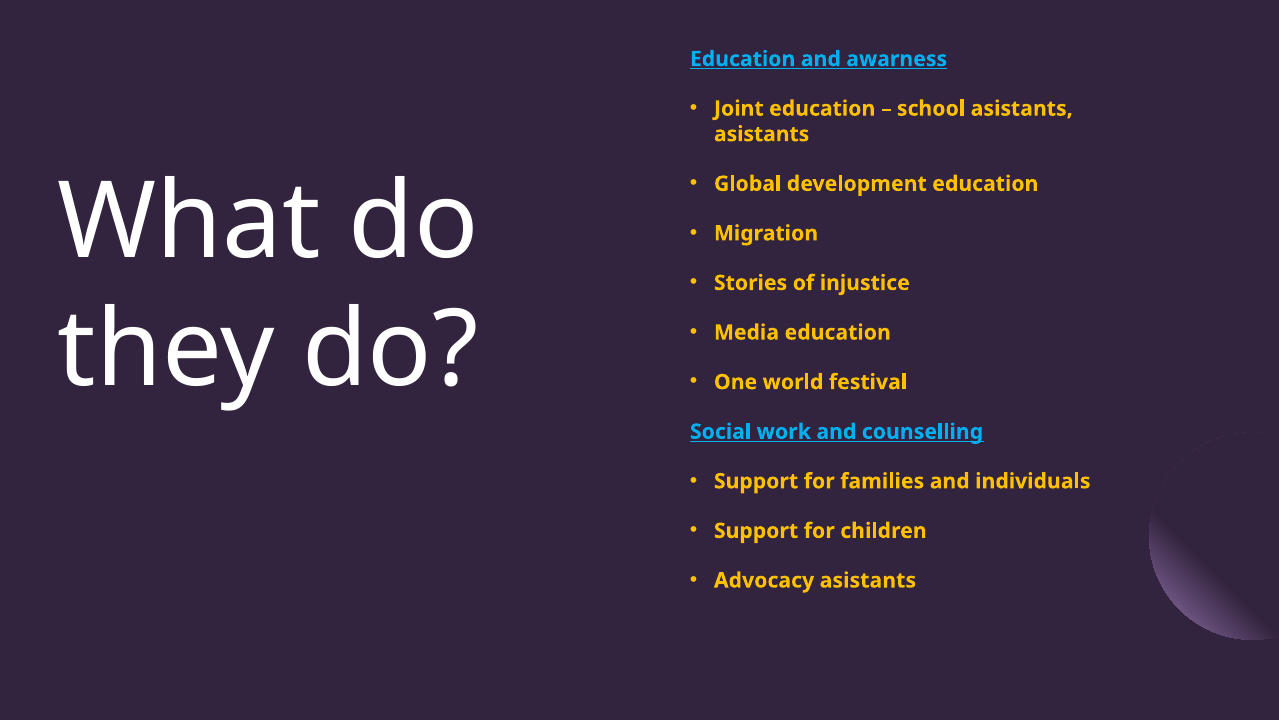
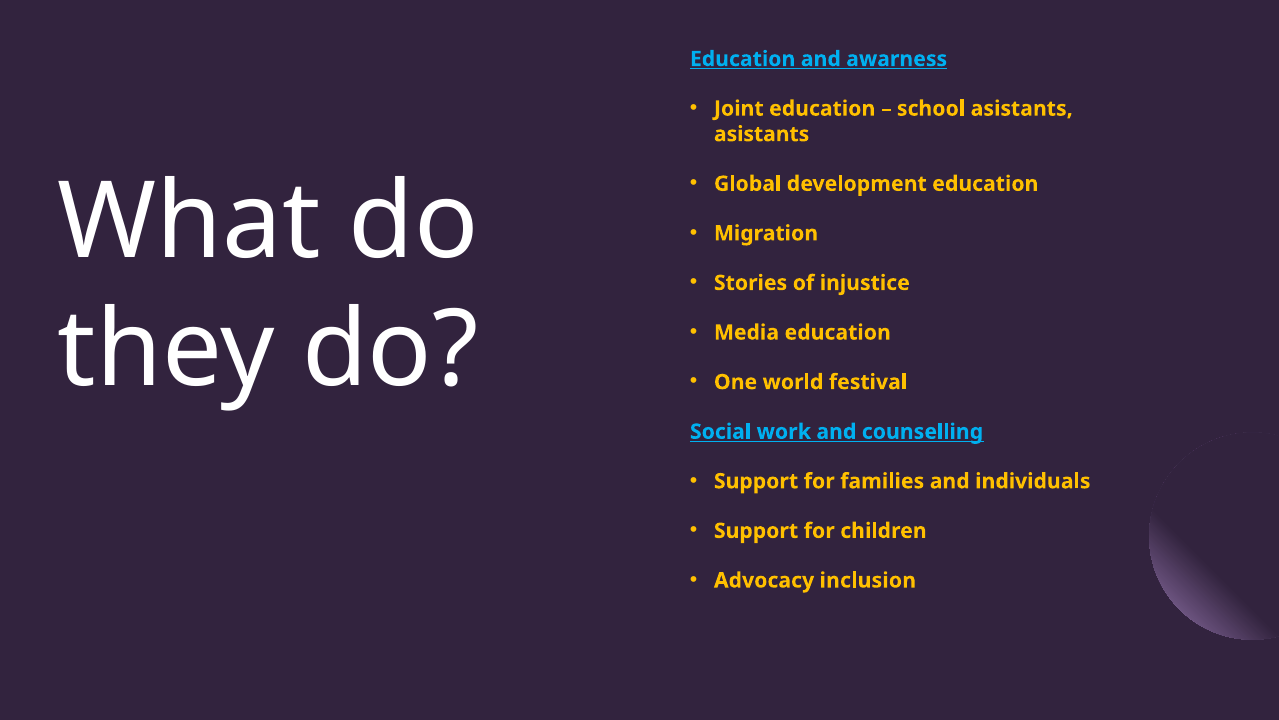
Advocacy asistants: asistants -> inclusion (868, 580)
